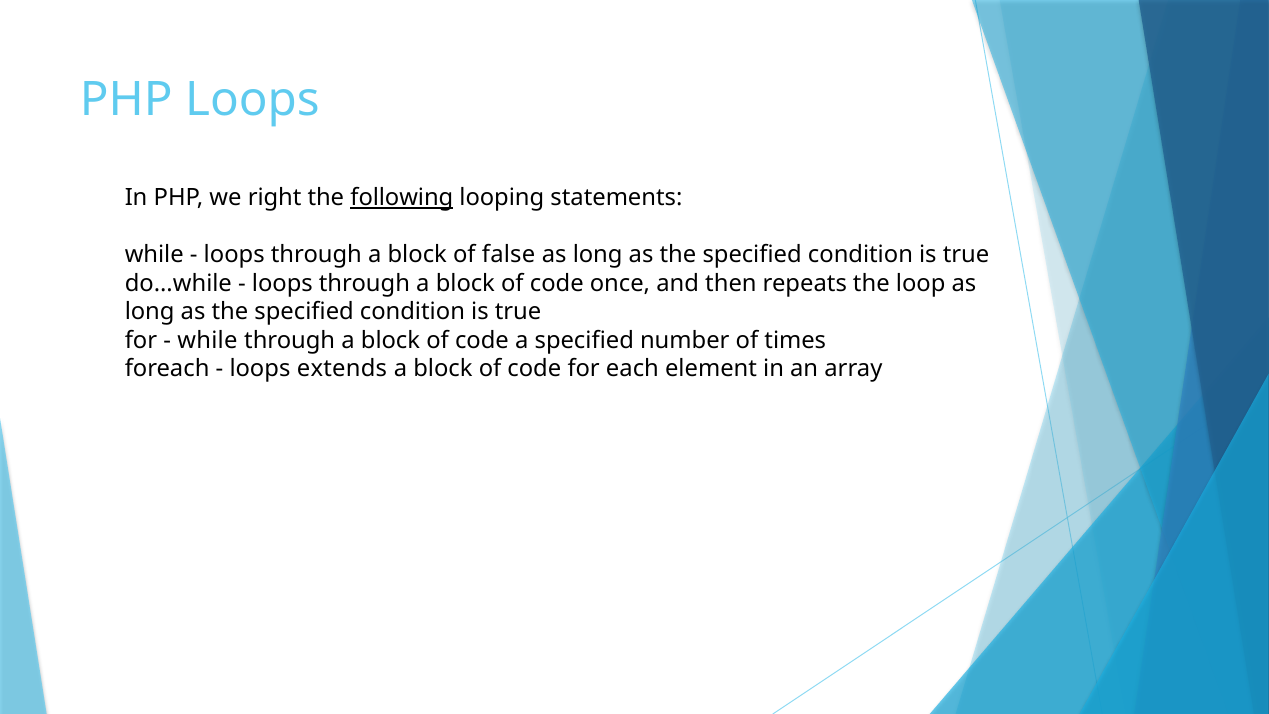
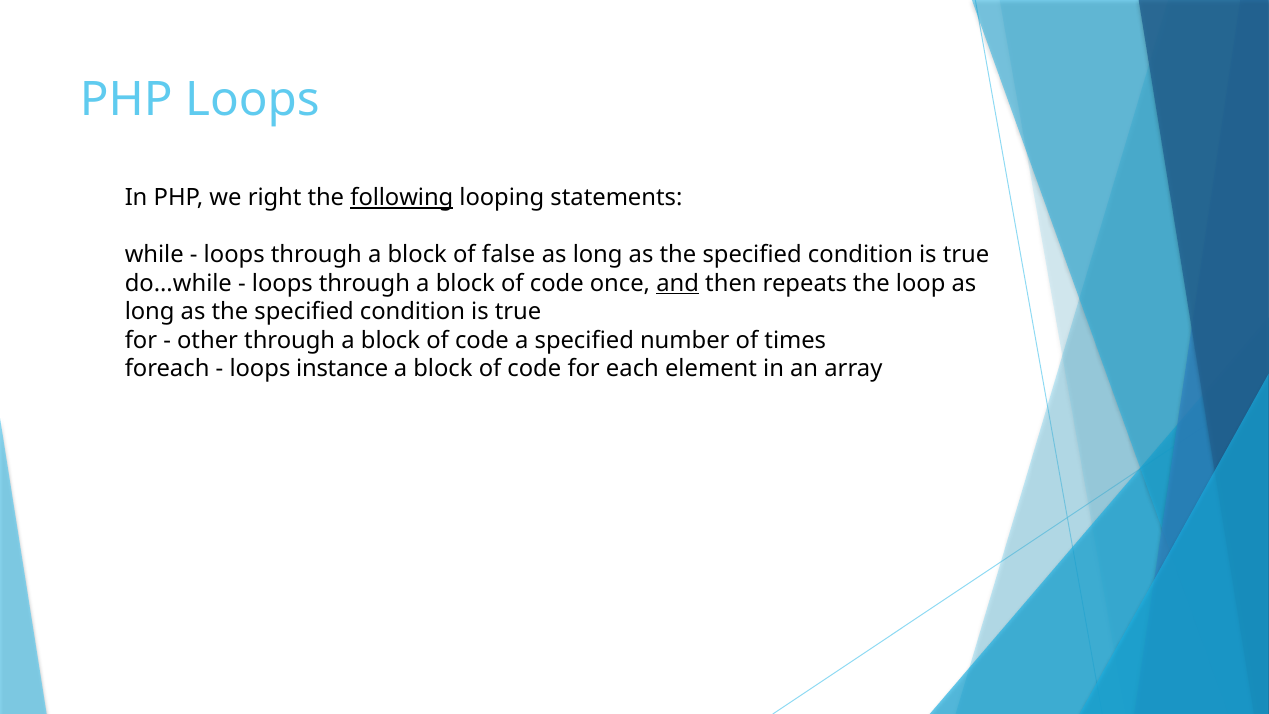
and underline: none -> present (678, 283)
while: while -> other (208, 340)
extends: extends -> instance (342, 369)
